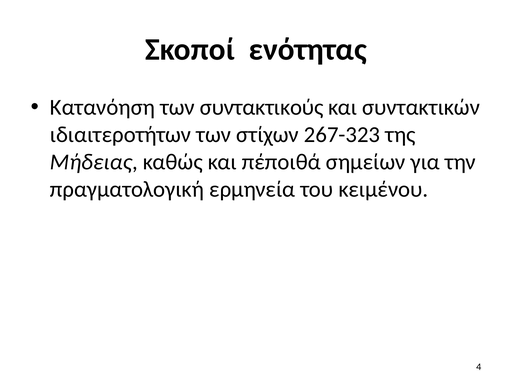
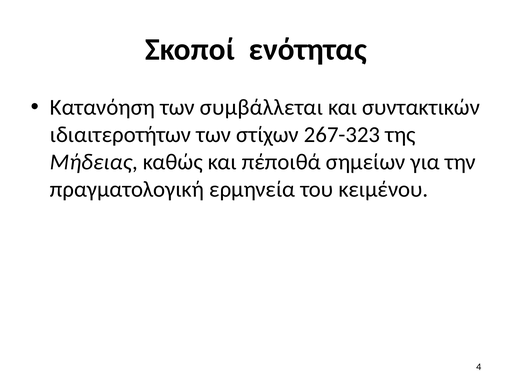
συντακτικούς: συντακτικούς -> συμβάλλεται (261, 107)
